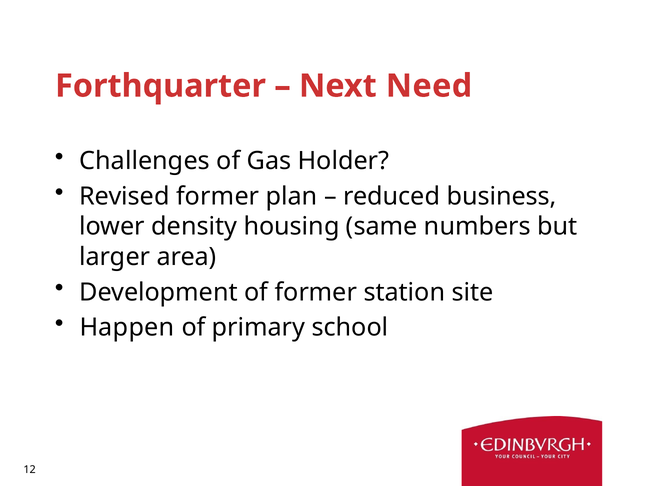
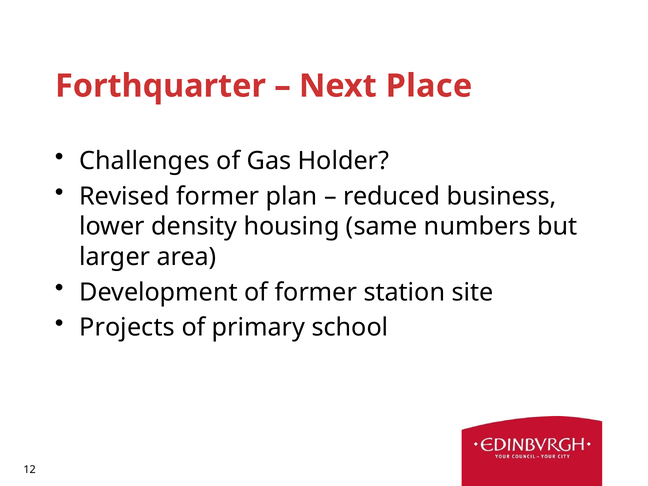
Need: Need -> Place (429, 86)
Happen: Happen -> Projects (127, 328)
